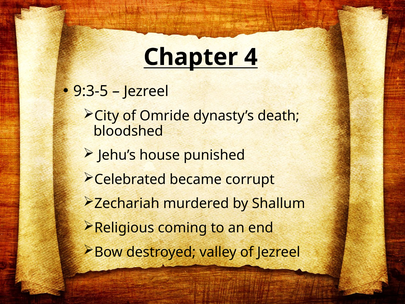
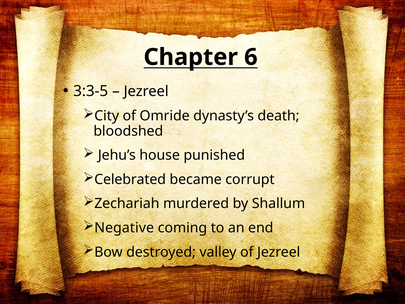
4: 4 -> 6 (251, 57)
9:3-5: 9:3-5 -> 3:3-5 (91, 91)
Religious: Religious -> Negative (124, 228)
